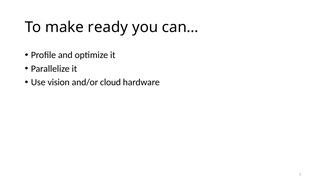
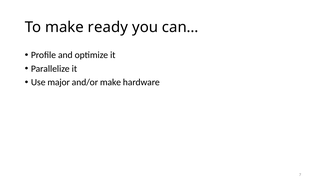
vision: vision -> major (59, 82)
and/or cloud: cloud -> make (111, 82)
